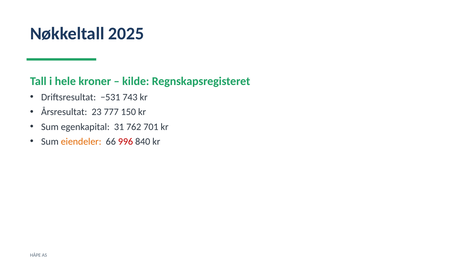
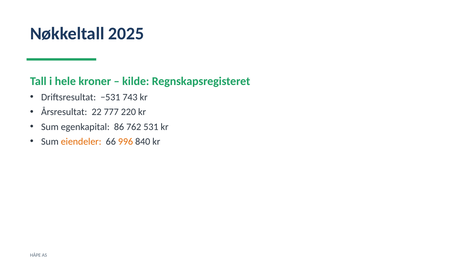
23: 23 -> 22 (97, 112)
150: 150 -> 220 (128, 112)
31: 31 -> 86 (119, 127)
701: 701 -> 531 (151, 127)
996 colour: red -> orange (126, 141)
